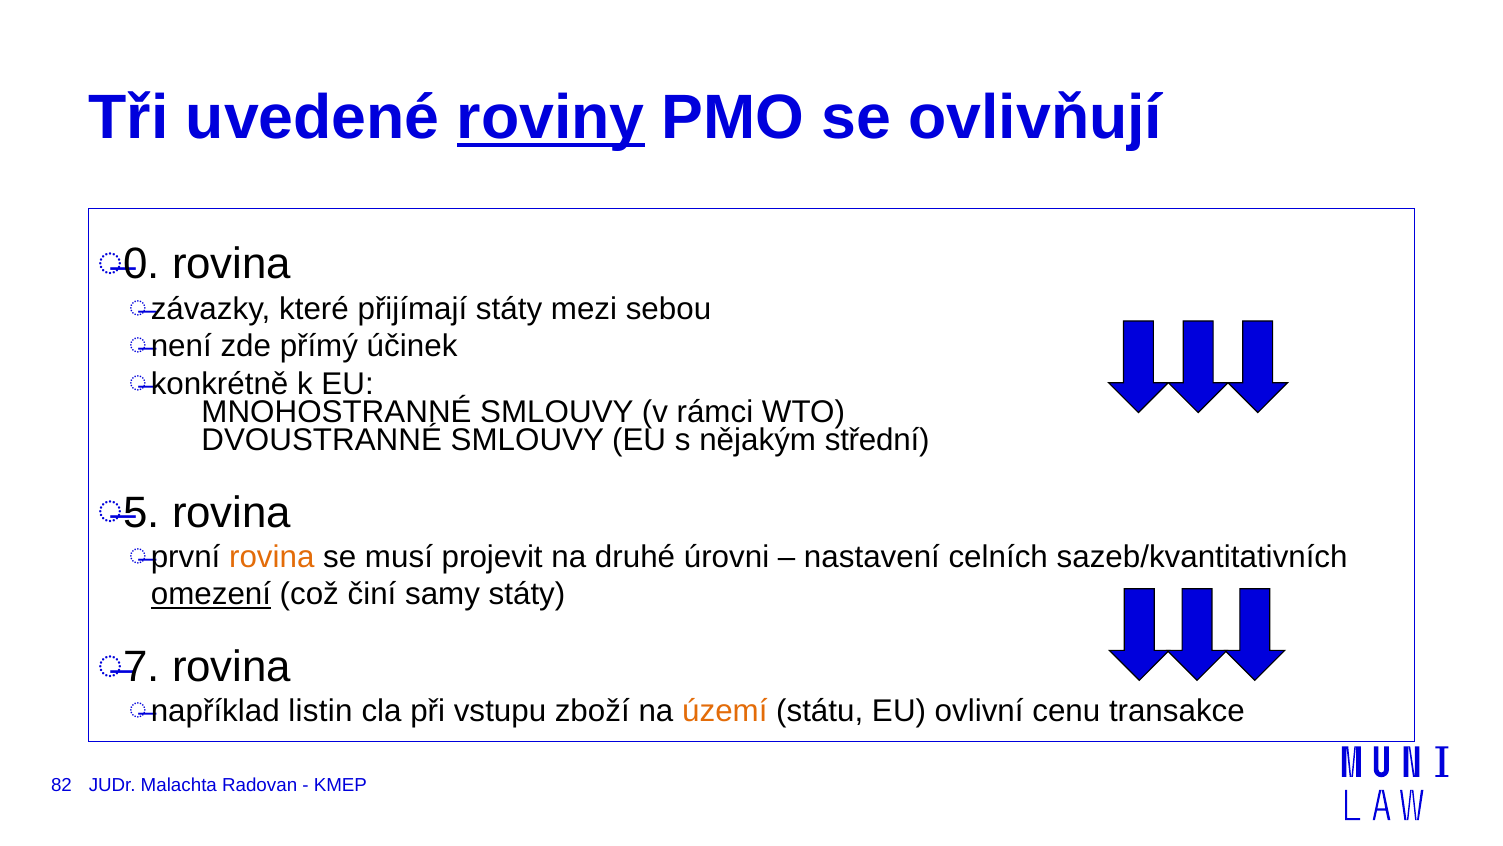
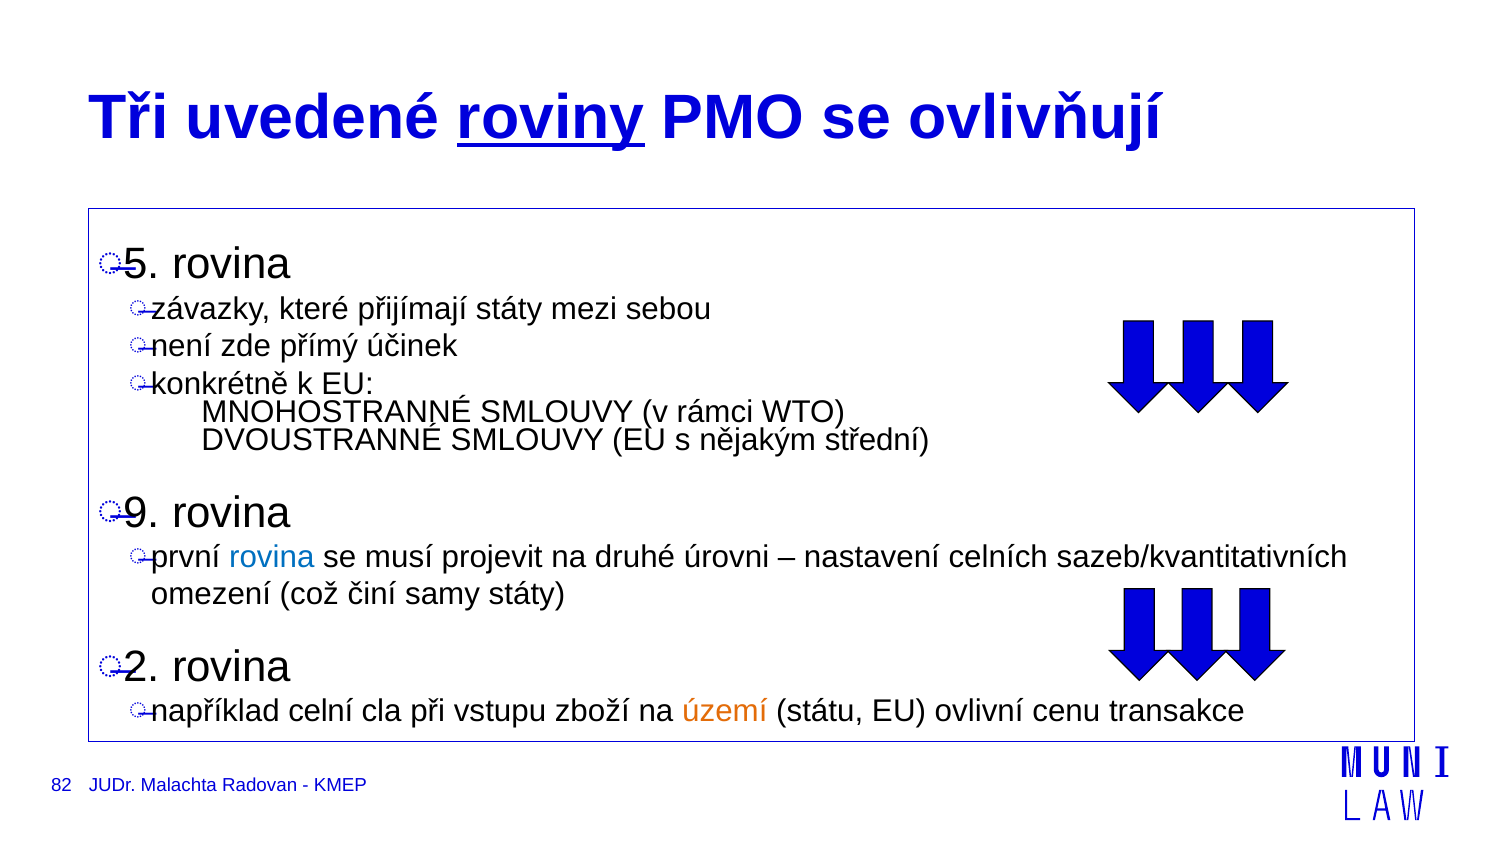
0: 0 -> 5 (142, 264)
5: 5 -> 9 (142, 512)
rovina colour: orange -> blue (272, 557)
omezení underline: present -> none (211, 594)
7: 7 -> 2 (142, 666)
listin: listin -> celní (321, 711)
